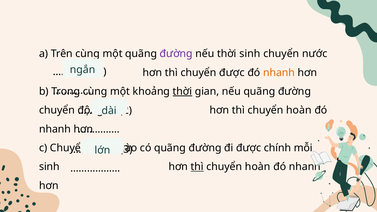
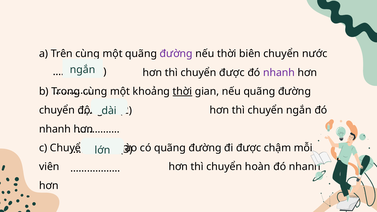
thời sinh: sinh -> biên (250, 54)
nhanh colour: orange -> purple (279, 73)
hoàn: hoàn -> ngắn (299, 110)
chính: chính -> chậm (278, 148)
sinh: sinh -> viên (49, 167)
thì underline: present -> none (197, 167)
